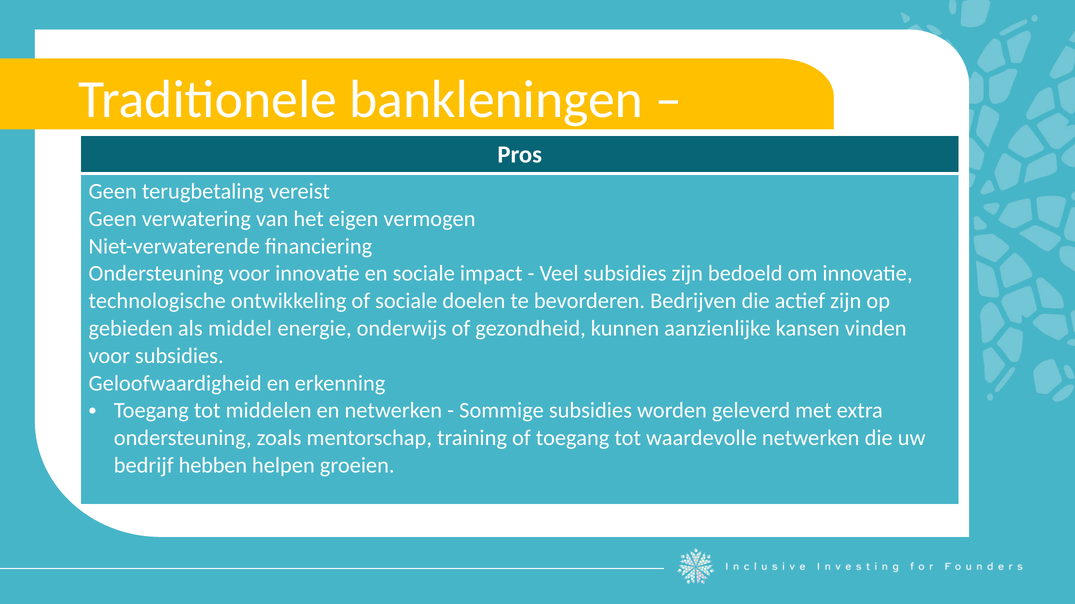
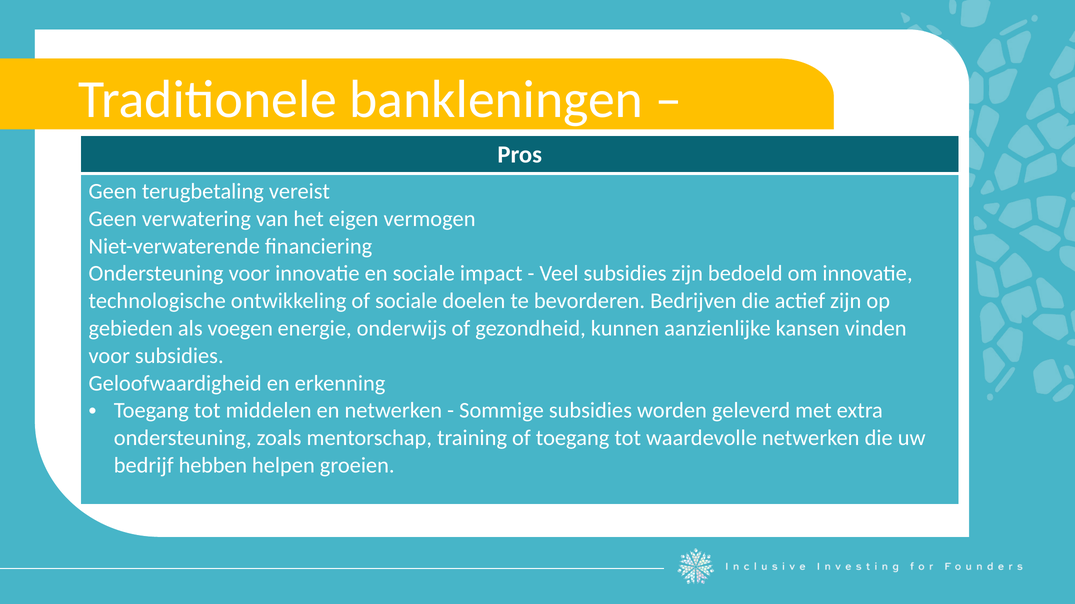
middel: middel -> voegen (240, 329)
